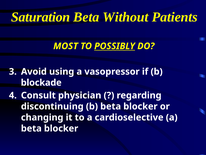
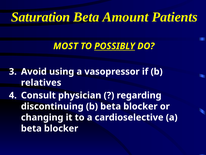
Without: Without -> Amount (126, 17)
blockade: blockade -> relatives (41, 82)
